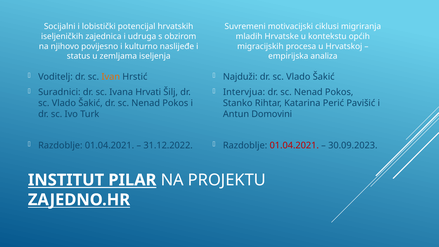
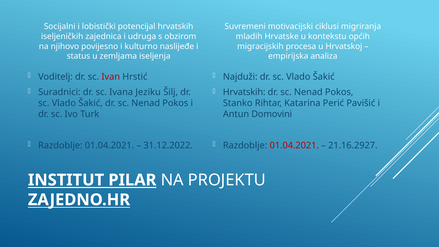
Ivan colour: orange -> red (111, 77)
Hrvati: Hrvati -> Jeziku (148, 92)
Intervjua: Intervjua -> Hrvatskih (244, 92)
30.09.2023: 30.09.2023 -> 21.16.2927 (353, 145)
